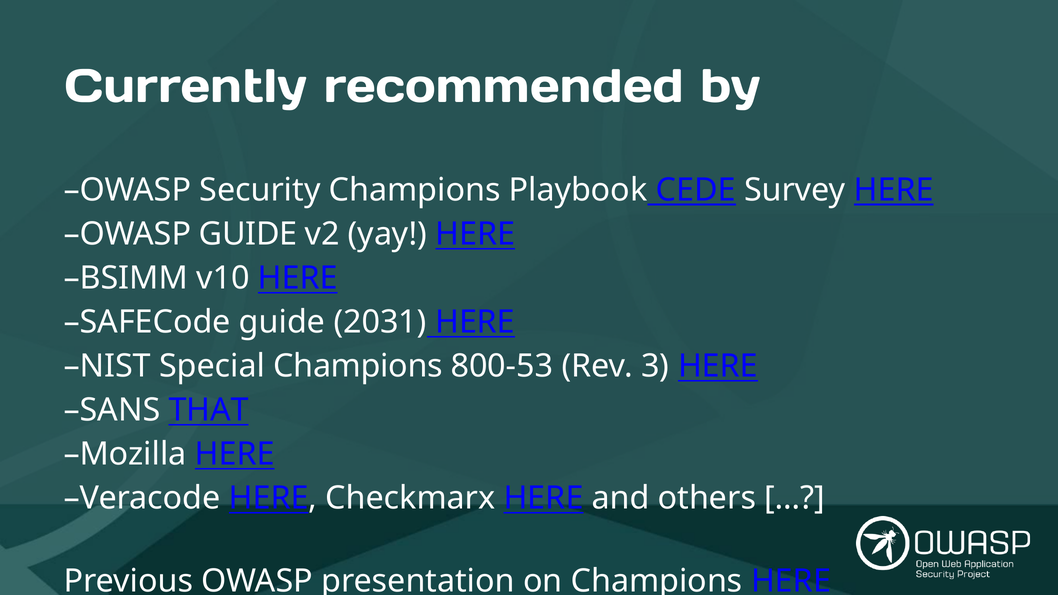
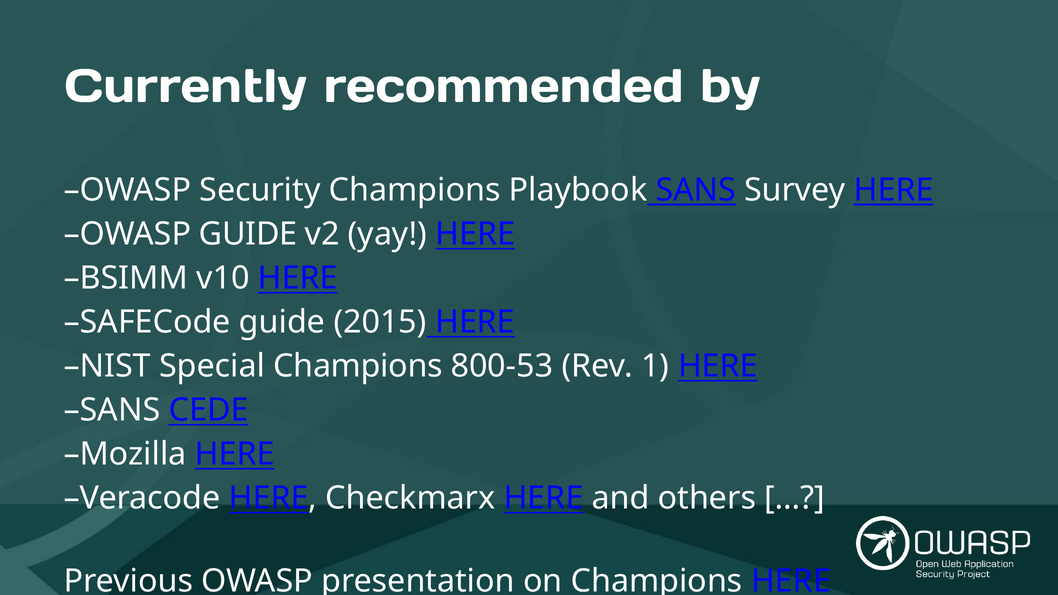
Playbook CEDE: CEDE -> SANS (696, 190)
2031: 2031 -> 2015 (380, 322)
3: 3 -> 1 (655, 366)
THAT: THAT -> CEDE (209, 410)
